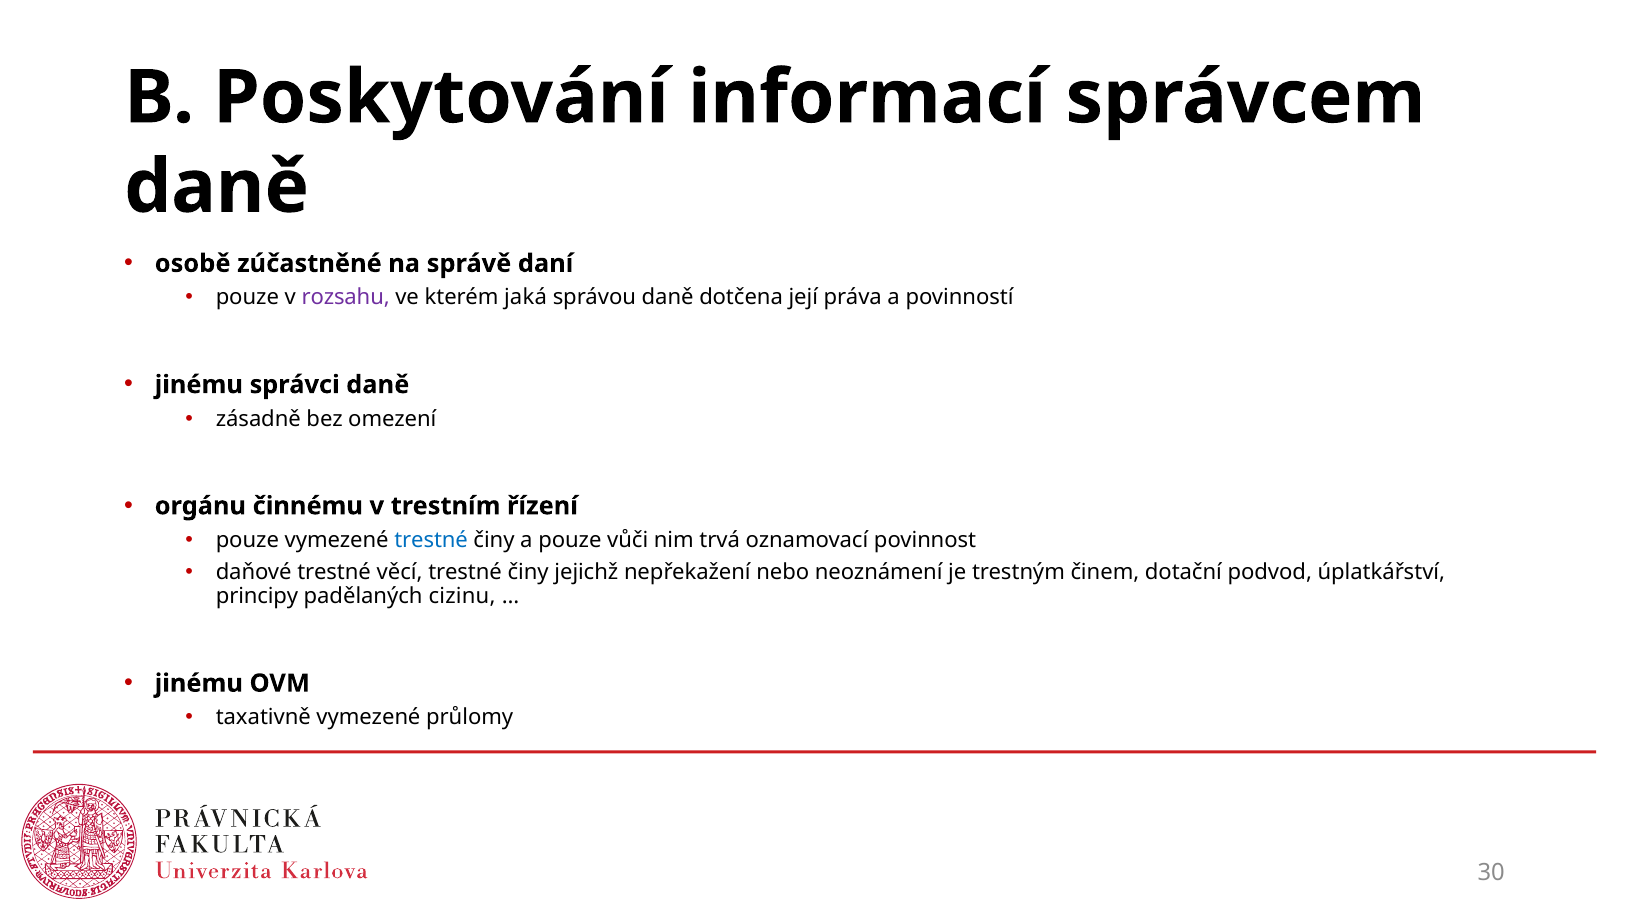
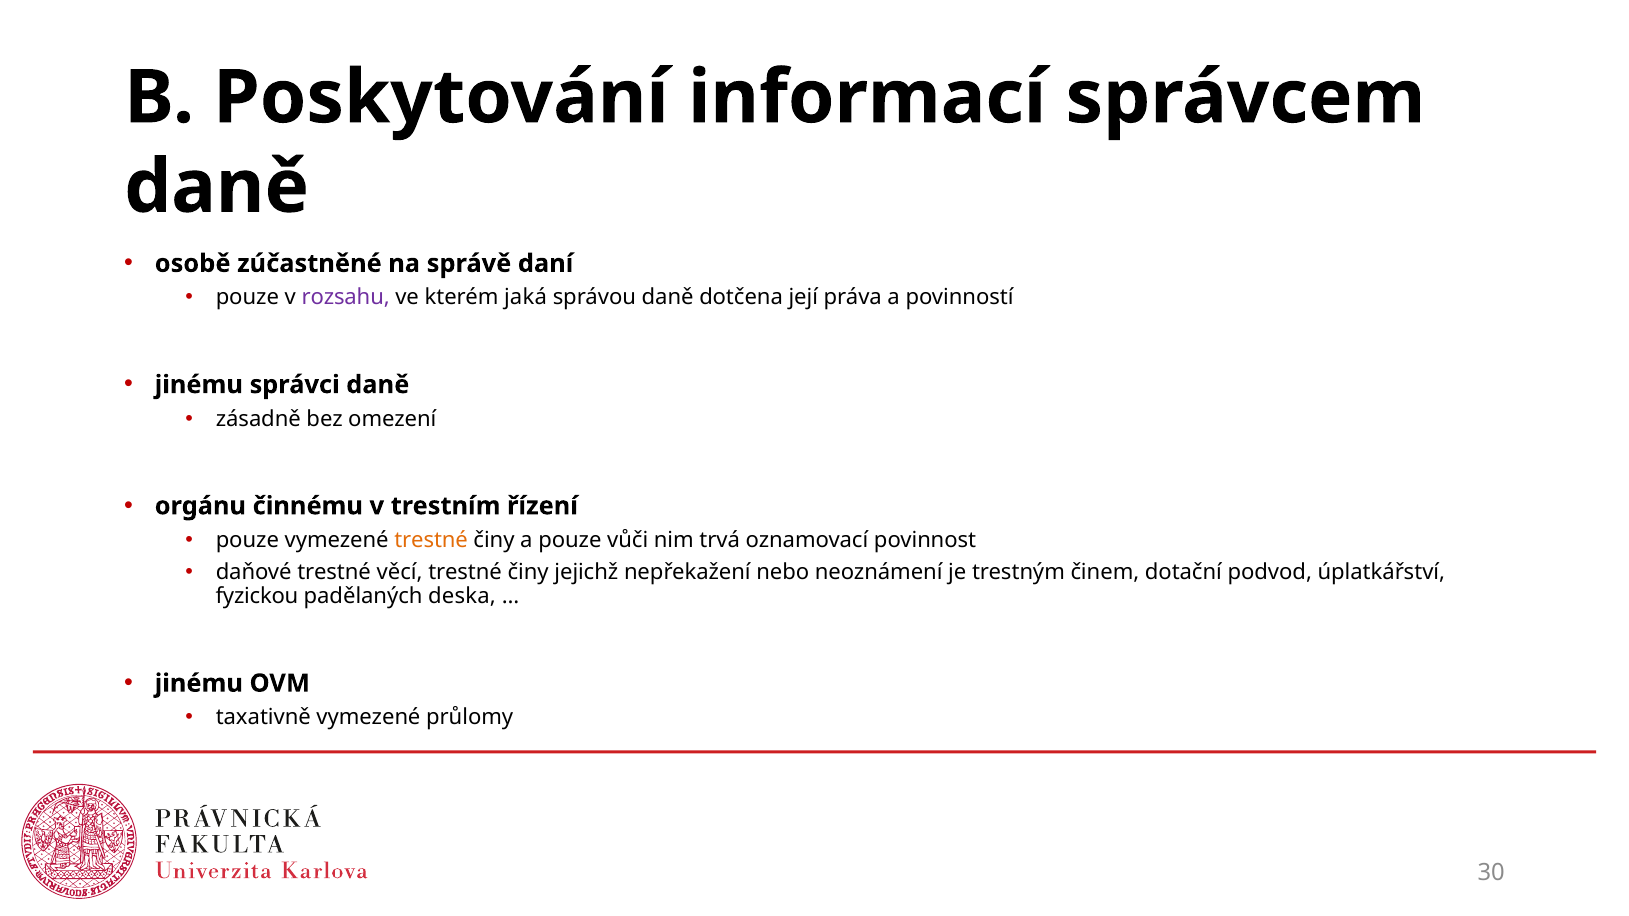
trestné colour: blue -> orange (431, 540)
principy: principy -> fyzickou (257, 597)
cizinu: cizinu -> deska (462, 597)
